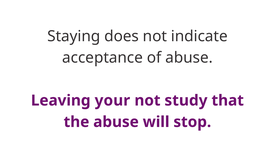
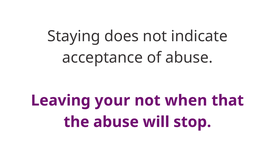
study: study -> when (186, 100)
